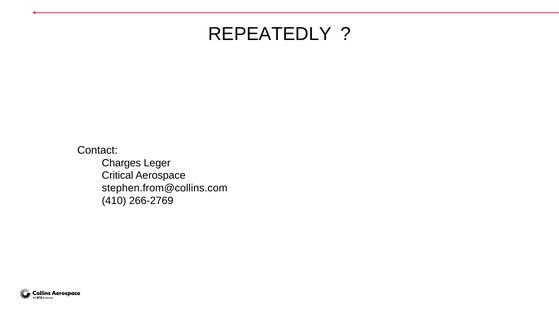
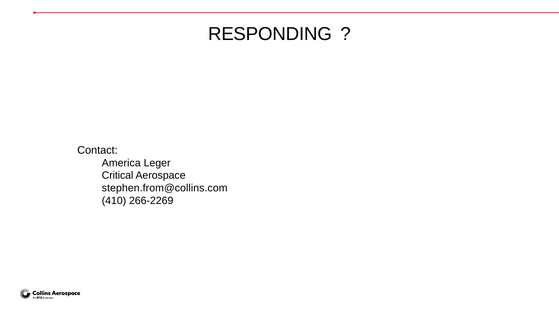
REPEATEDLY: REPEATEDLY -> RESPONDING (270, 34)
Charges: Charges -> America (121, 163)
266-2769: 266-2769 -> 266-2269 (151, 200)
